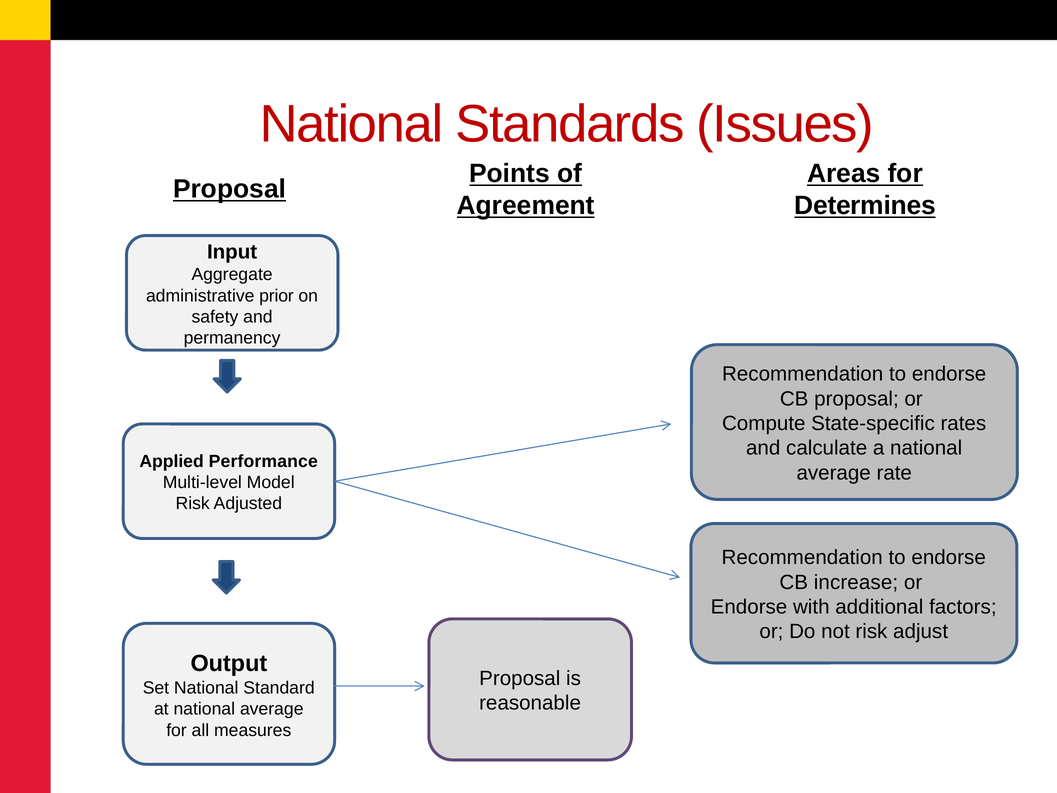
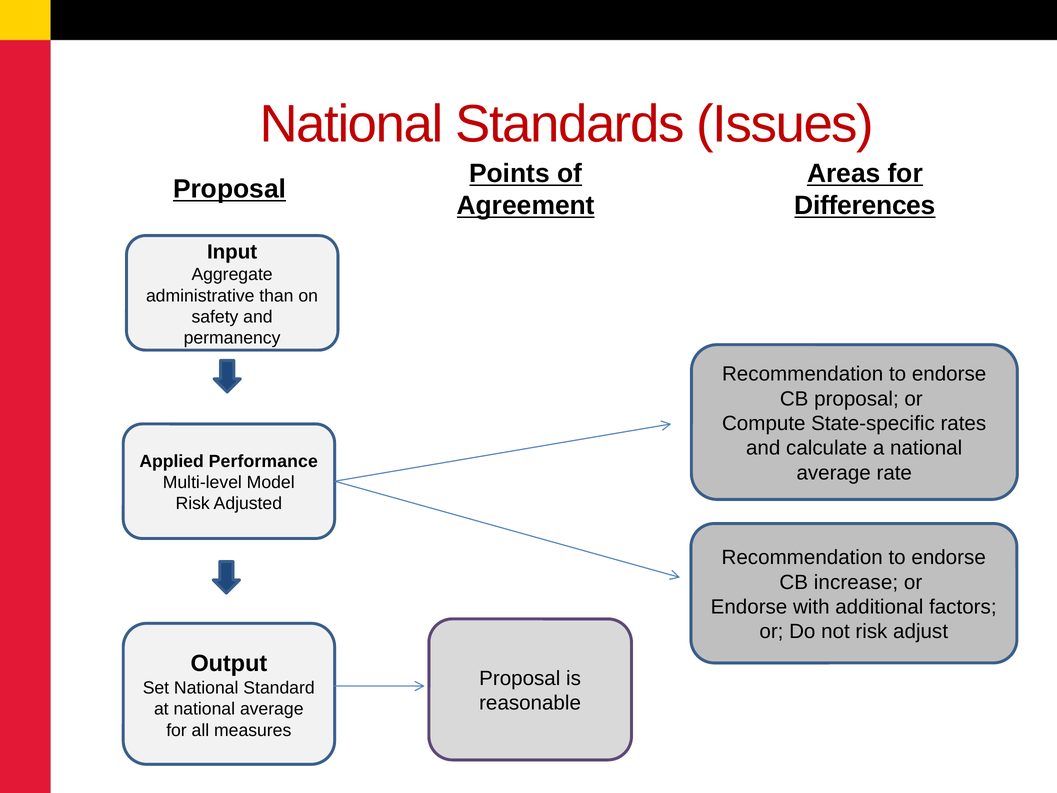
Determines: Determines -> Differences (865, 205)
prior: prior -> than (276, 296)
